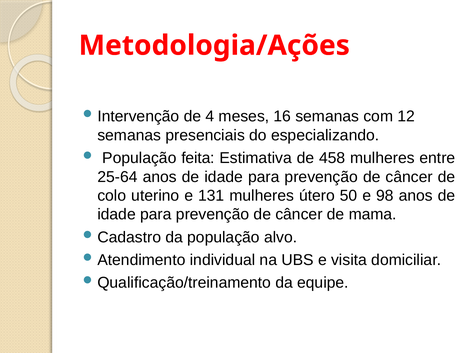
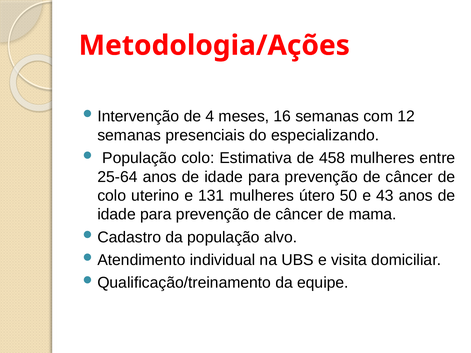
População feita: feita -> colo (198, 158)
98: 98 -> 43 (385, 196)
